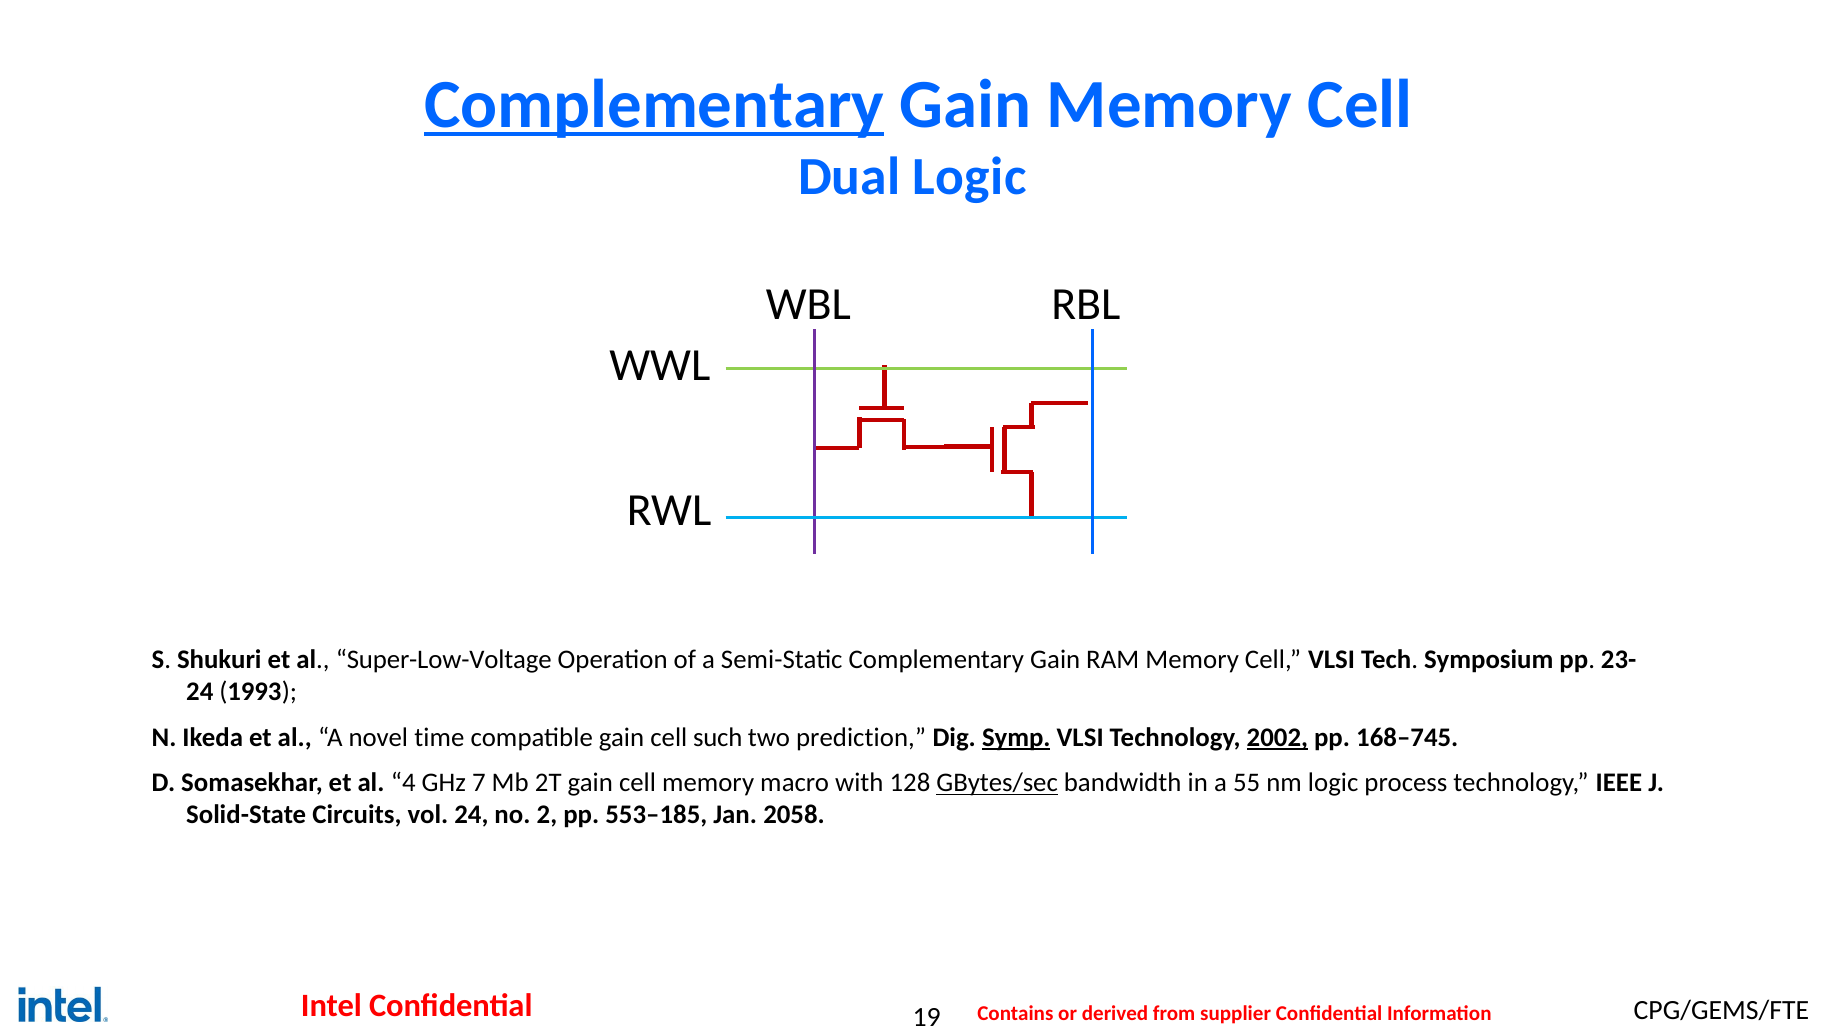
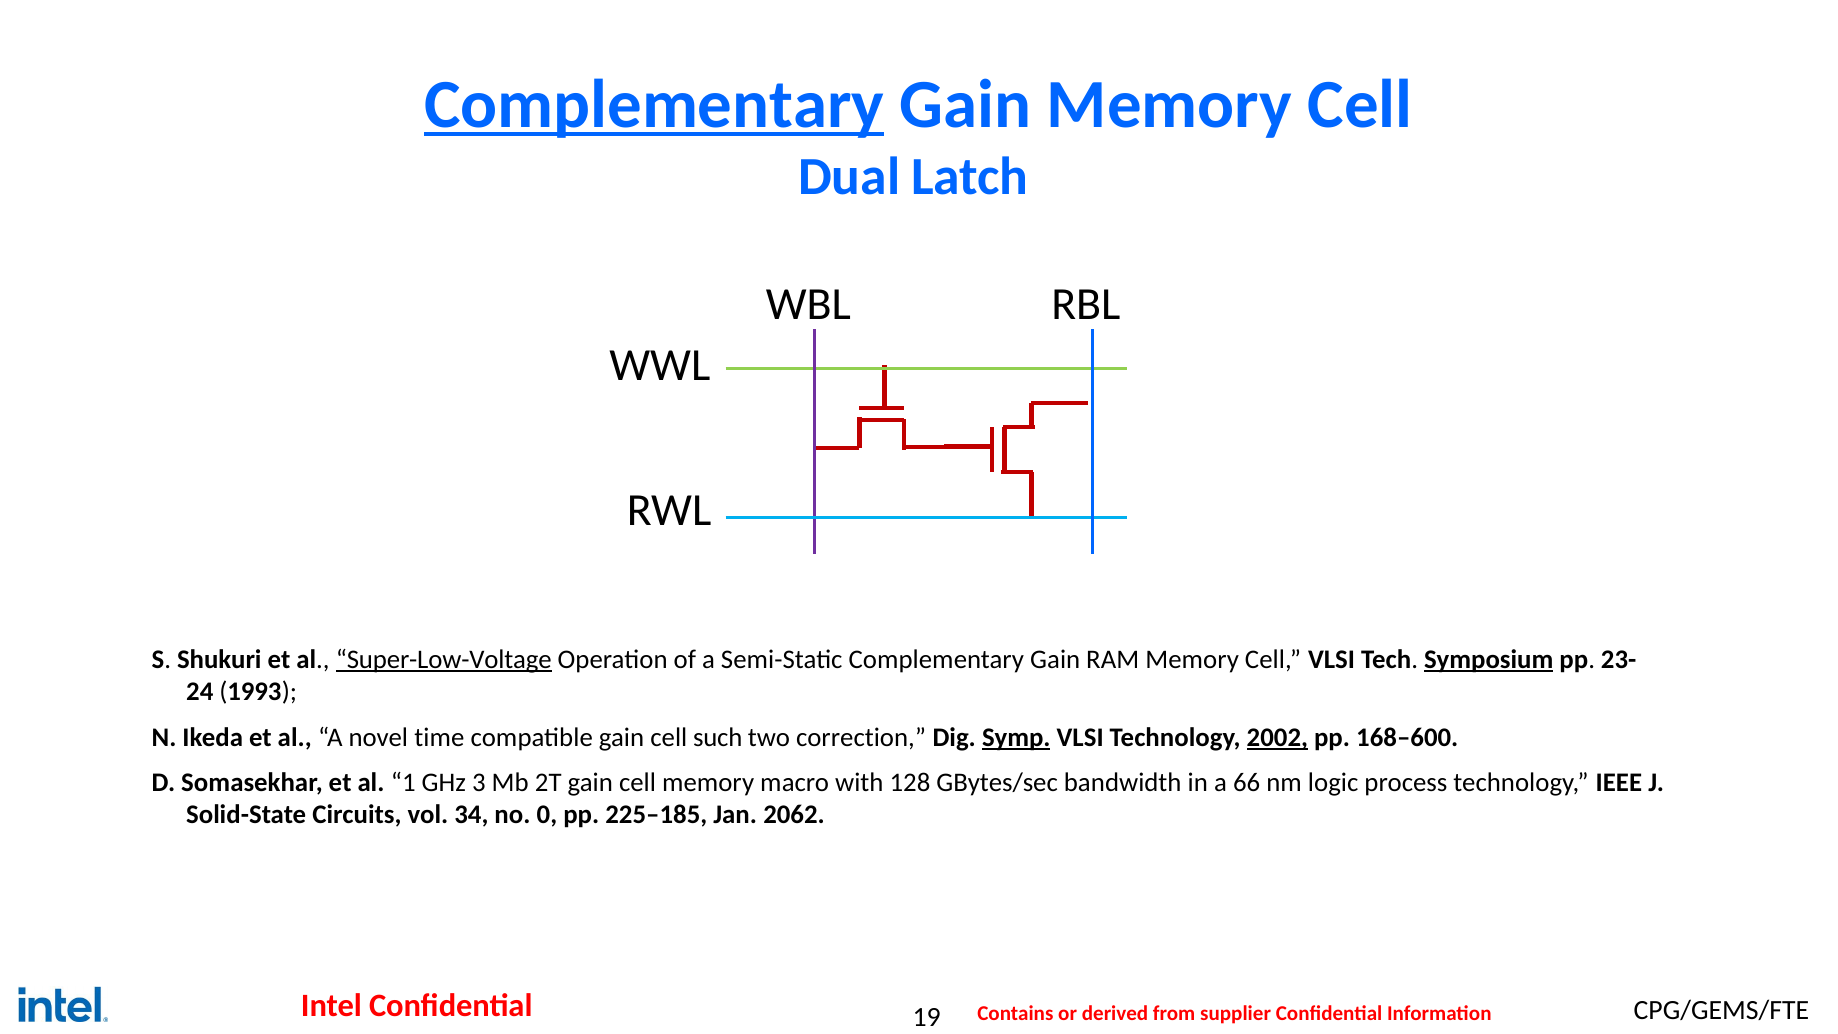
Dual Logic: Logic -> Latch (970, 177)
Super-Low-Voltage underline: none -> present (444, 659)
Symposium underline: none -> present (1489, 659)
prediction: prediction -> correction (861, 737)
168–745: 168–745 -> 168–600 (1407, 737)
4: 4 -> 1 (403, 783)
7: 7 -> 3 (479, 783)
GBytes/sec underline: present -> none (997, 783)
55: 55 -> 66 (1247, 783)
vol 24: 24 -> 34 (471, 815)
2: 2 -> 0 (547, 815)
553–185: 553–185 -> 225–185 (656, 815)
2058: 2058 -> 2062 (794, 815)
